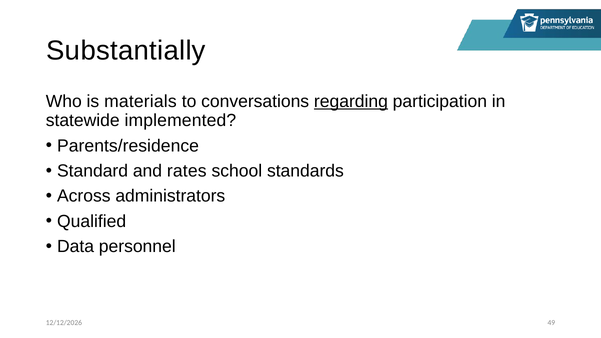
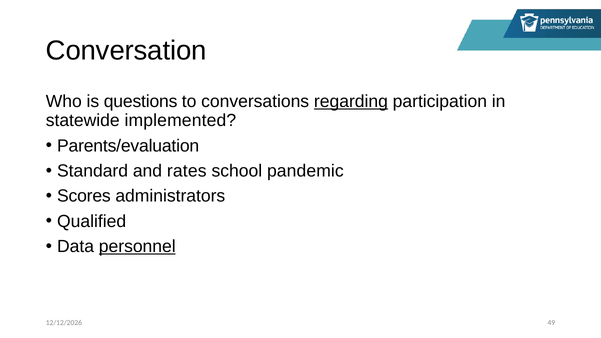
Substantially: Substantially -> Conversation (126, 50)
materials: materials -> questions (141, 102)
Parents/residence: Parents/residence -> Parents/evaluation (128, 146)
standards: standards -> pandemic (305, 171)
Across: Across -> Scores (84, 196)
personnel underline: none -> present (137, 247)
